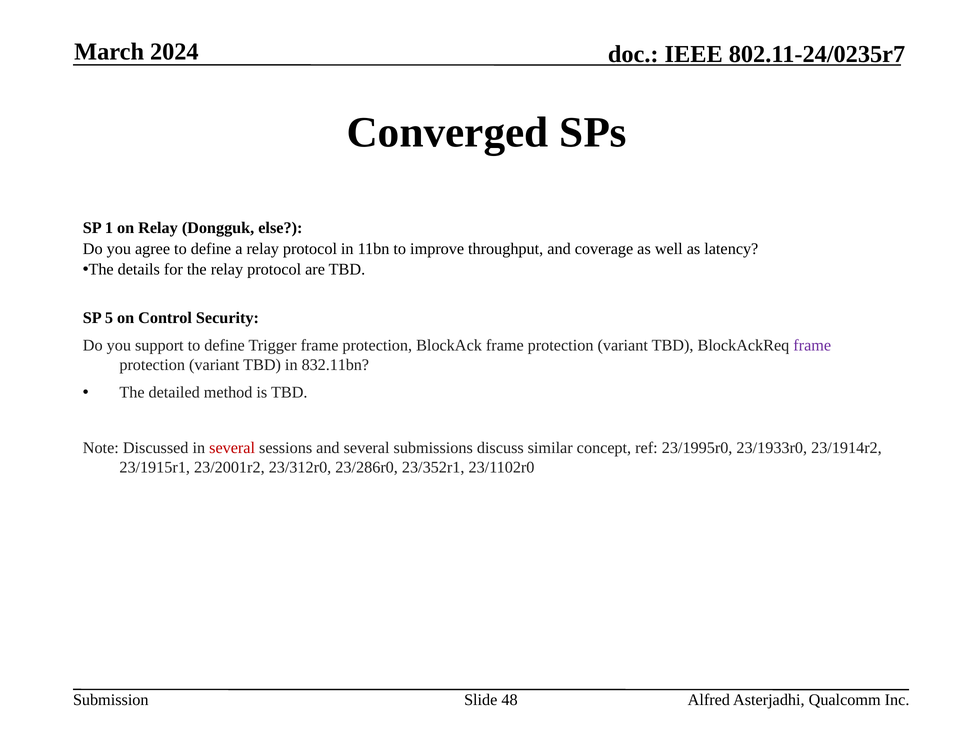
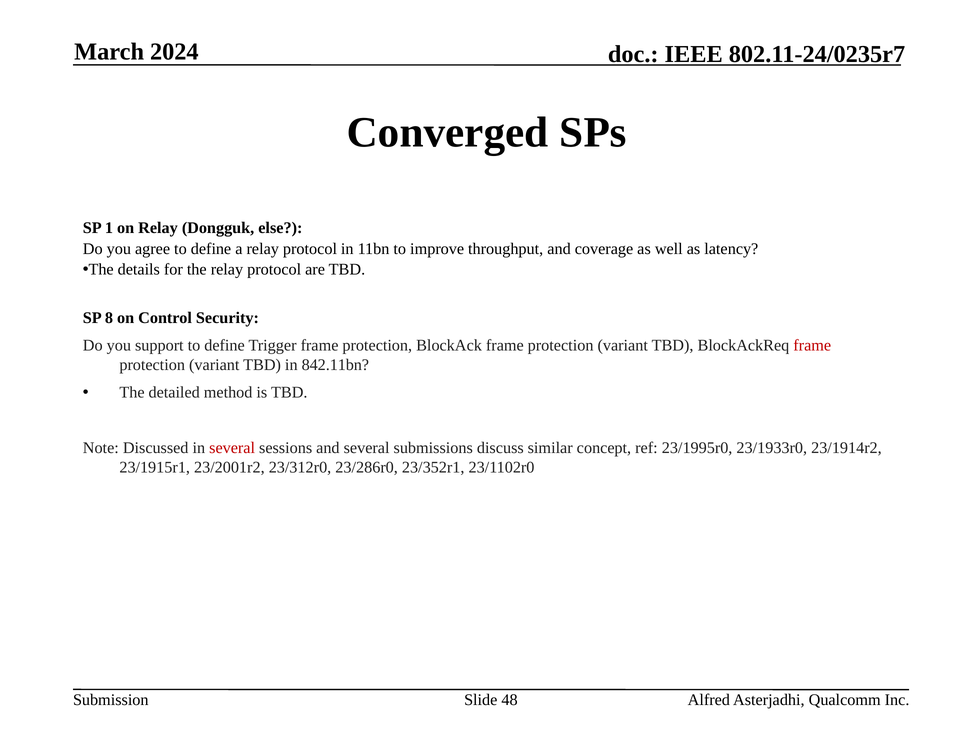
5: 5 -> 8 (109, 318)
frame colour: purple -> red (812, 346)
832.11bn: 832.11bn -> 842.11bn (335, 365)
